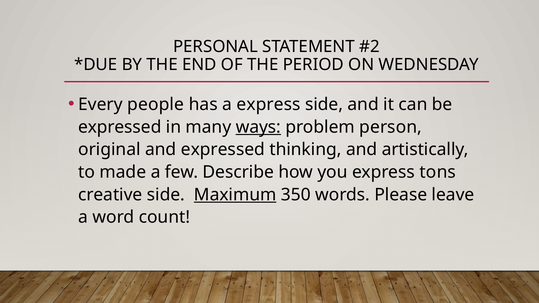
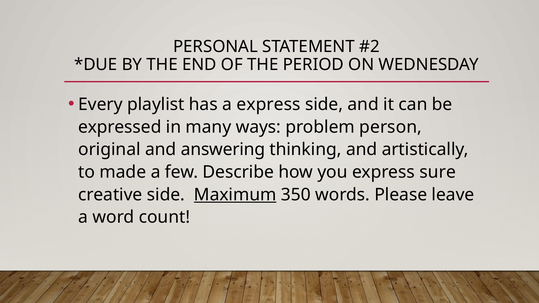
people: people -> playlist (156, 104)
ways underline: present -> none (258, 127)
and expressed: expressed -> answering (223, 150)
tons: tons -> sure (438, 172)
